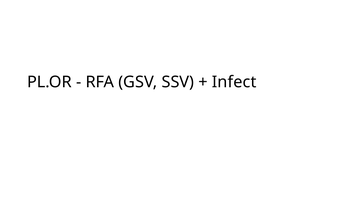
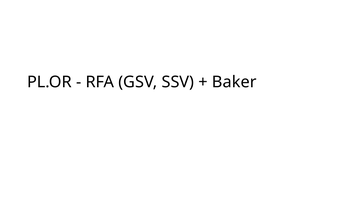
Infect: Infect -> Baker (234, 82)
